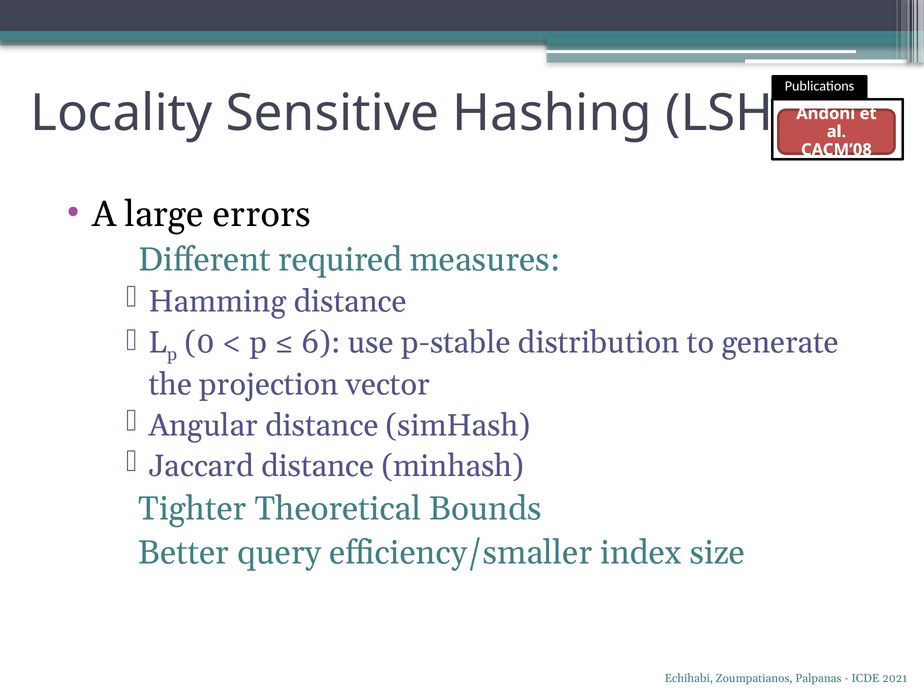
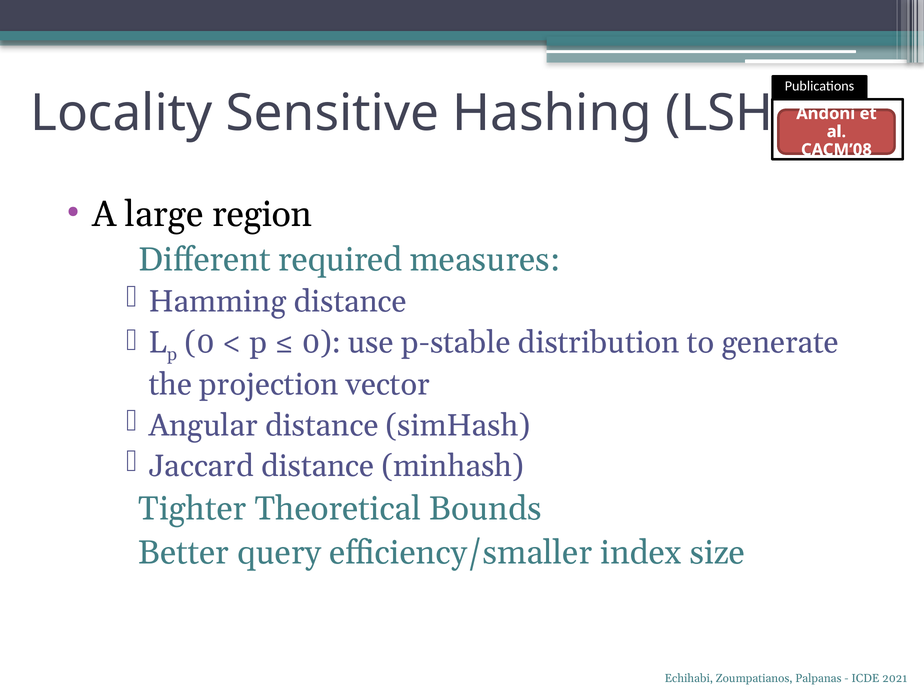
errors: errors -> region (262, 214)
6: 6 -> 0 (321, 343)
